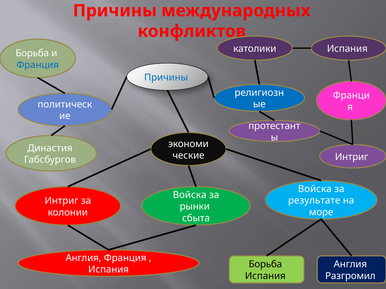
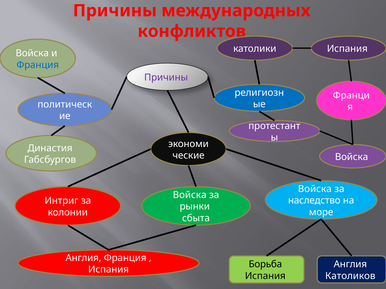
Борьба: Борьба -> Войска (32, 53)
Причины colour: blue -> purple (166, 78)
Интриг: Интриг -> Войска (352, 157)
результате: результате -> наследство (314, 201)
Разгромил: Разгромил -> Католиков (350, 276)
